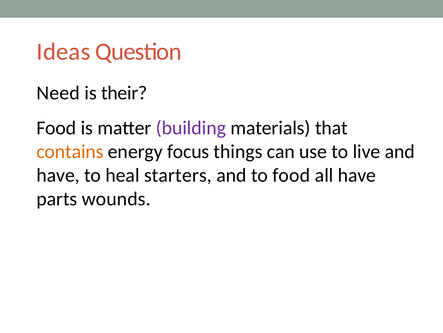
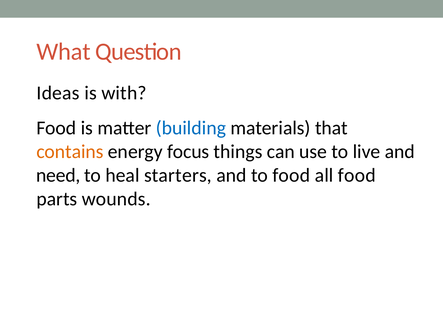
Ideas: Ideas -> What (64, 52)
Need: Need -> Ideas (58, 93)
their: their -> with (124, 93)
building colour: purple -> blue (191, 128)
have: have -> need (58, 175)
all have: have -> food (357, 175)
